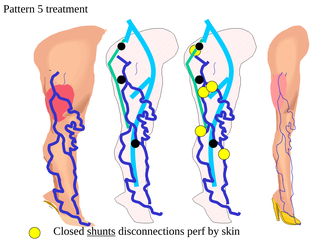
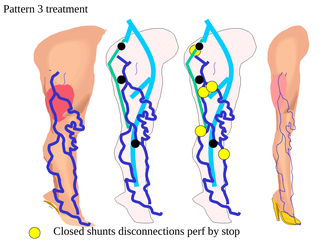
5: 5 -> 3 (40, 9)
shunts underline: present -> none (101, 232)
skin: skin -> stop (231, 232)
